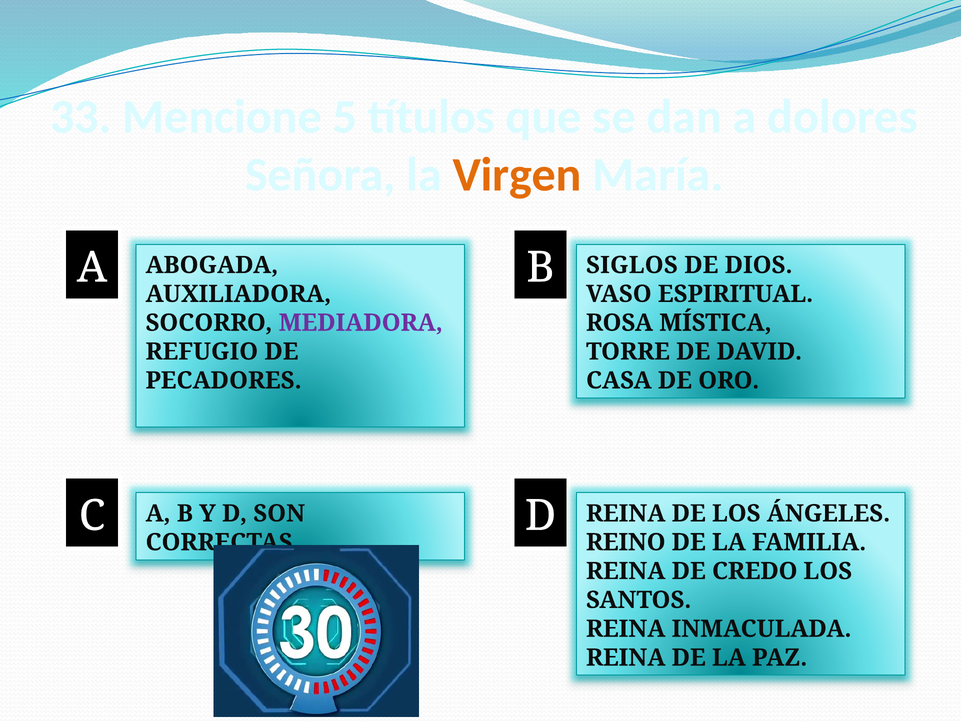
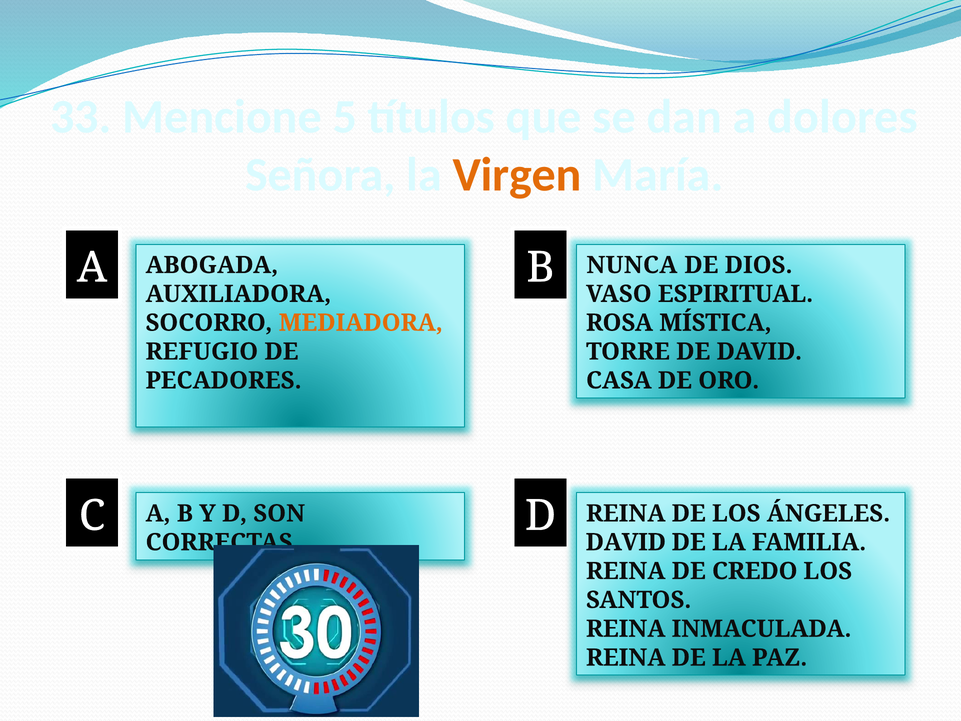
SIGLOS: SIGLOS -> NUNCA (632, 265)
MEDIADORA colour: purple -> orange (361, 323)
REINO: REINO -> DAVID (626, 542)
